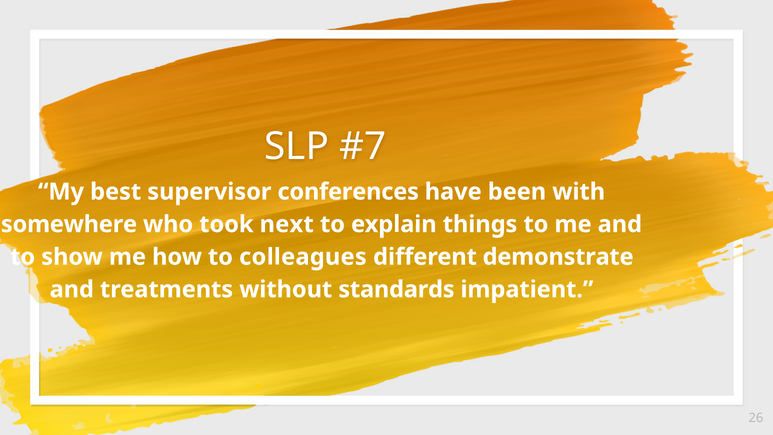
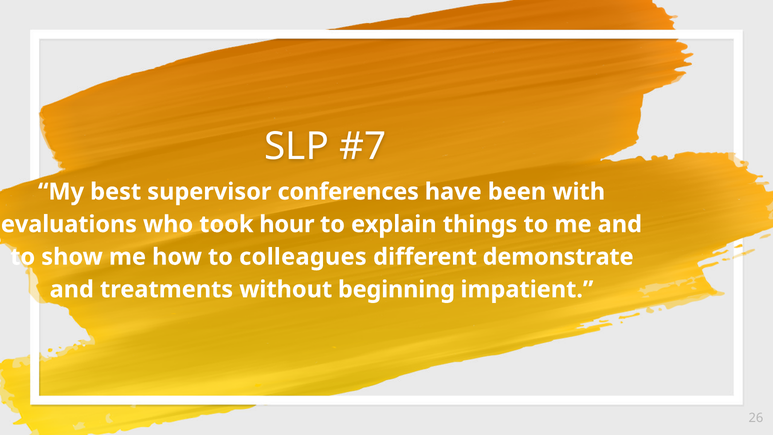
somewhere: somewhere -> evaluations (69, 224)
next: next -> hour (287, 224)
standards: standards -> beginning (396, 289)
